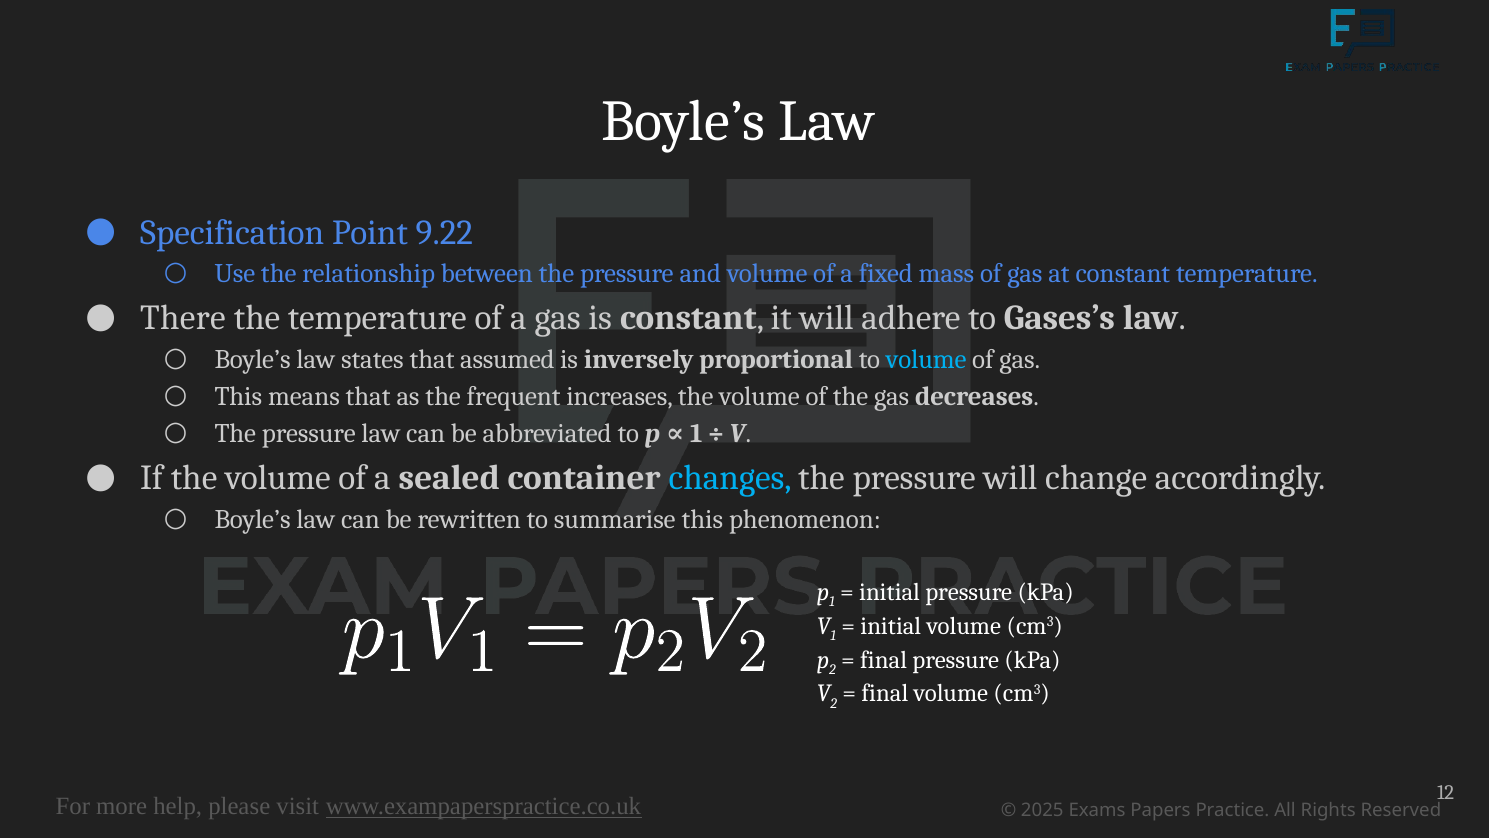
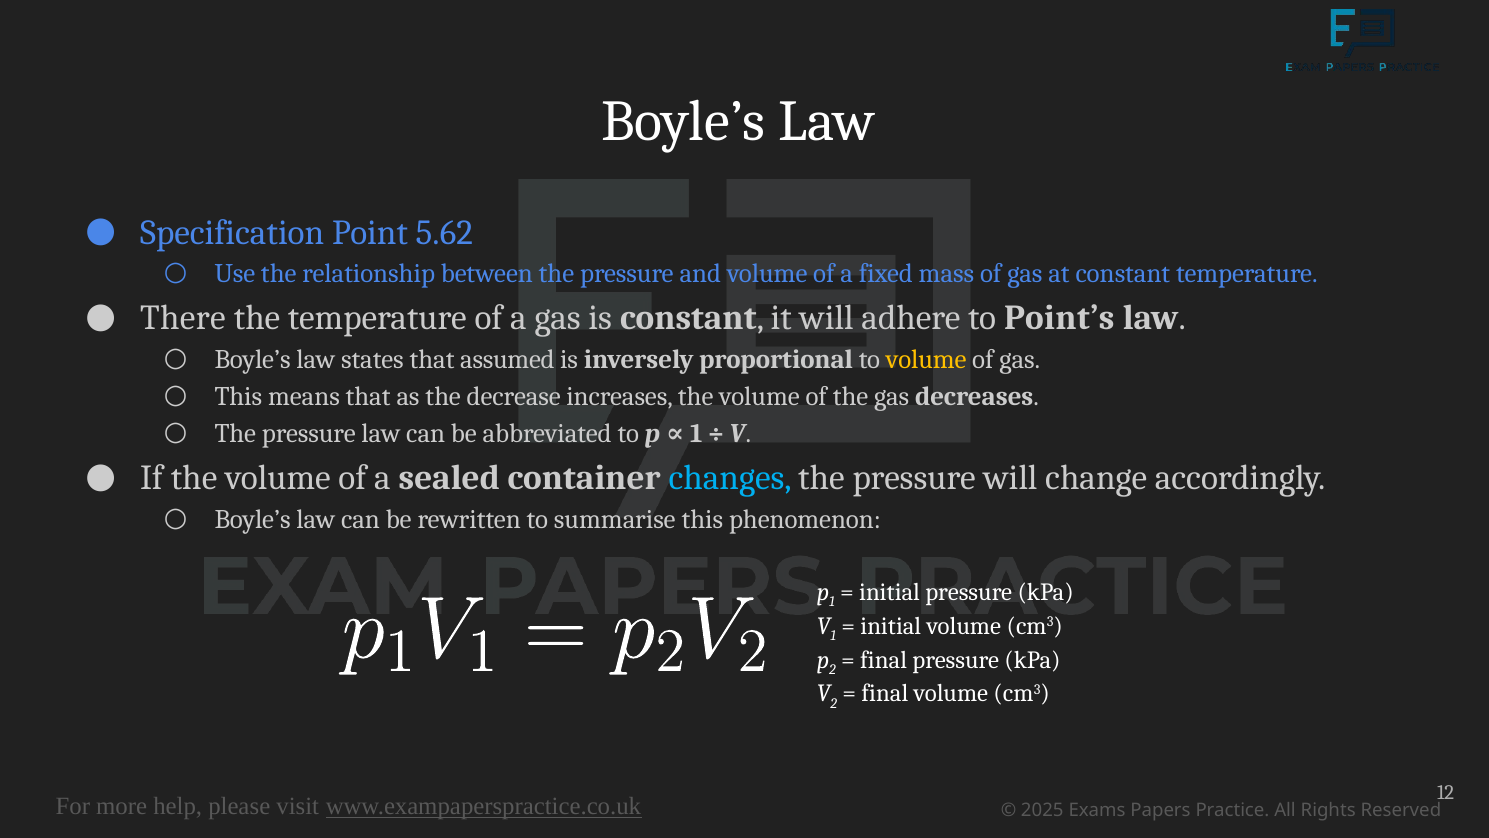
9.22: 9.22 -> 5.62 (444, 232)
Gases’s: Gases’s -> Point’s (1059, 318)
volume colour: light blue -> yellow (926, 359)
frequent: frequent -> decrease (514, 397)
